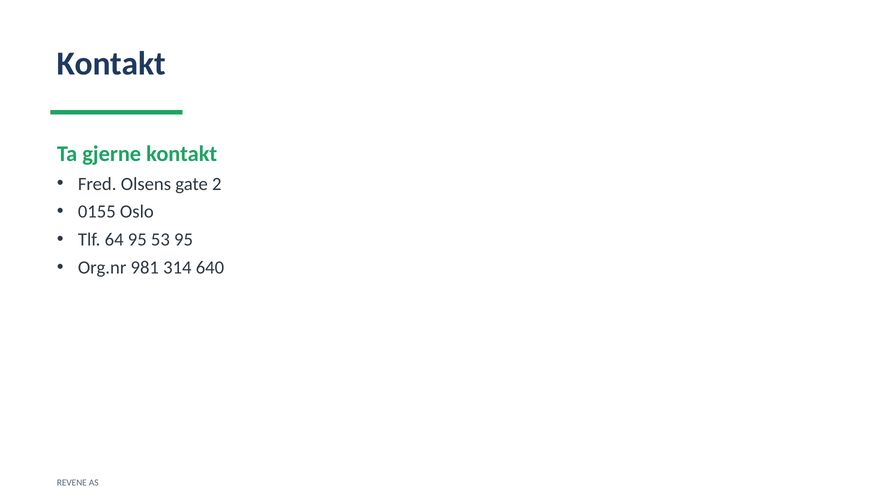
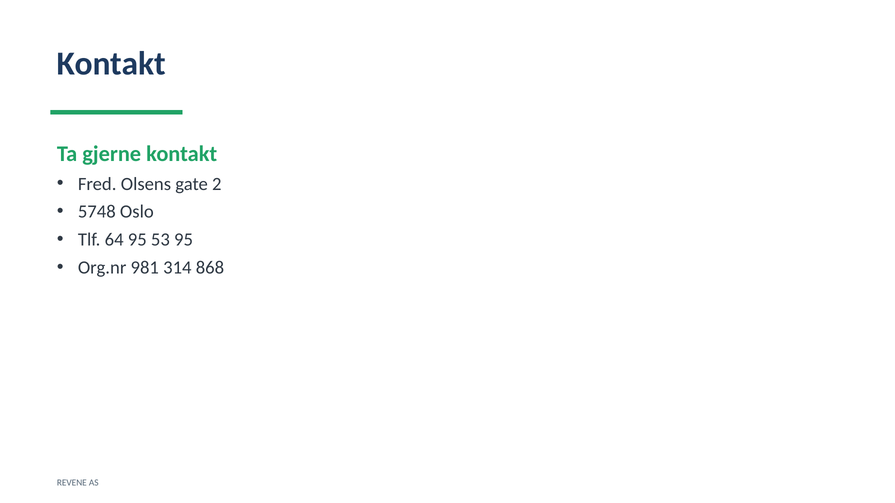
0155: 0155 -> 5748 (97, 212)
640: 640 -> 868 (210, 268)
